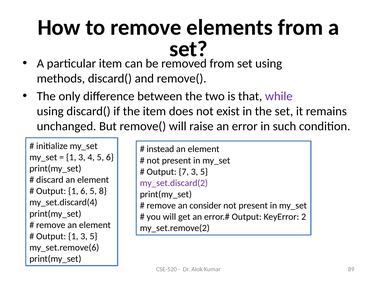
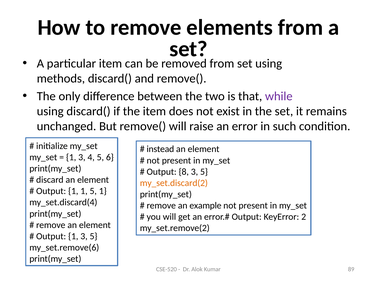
7: 7 -> 8 (184, 172)
my_set.discard(2 colour: purple -> orange (174, 183)
1 6: 6 -> 1 (84, 192)
5 8: 8 -> 1 (103, 192)
consider: consider -> example (205, 206)
